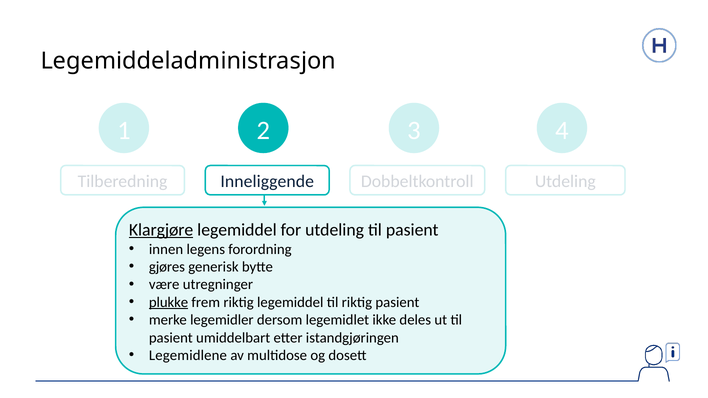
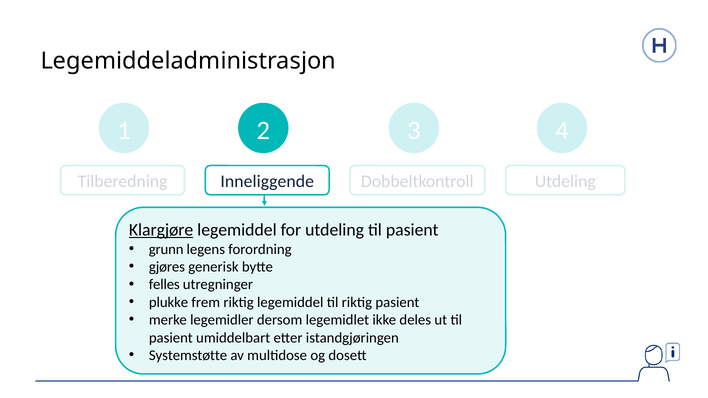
innen: innen -> grunn (166, 249)
være: være -> felles (164, 285)
plukke underline: present -> none (169, 302)
Legemidlene: Legemidlene -> Systemstøtte (188, 356)
